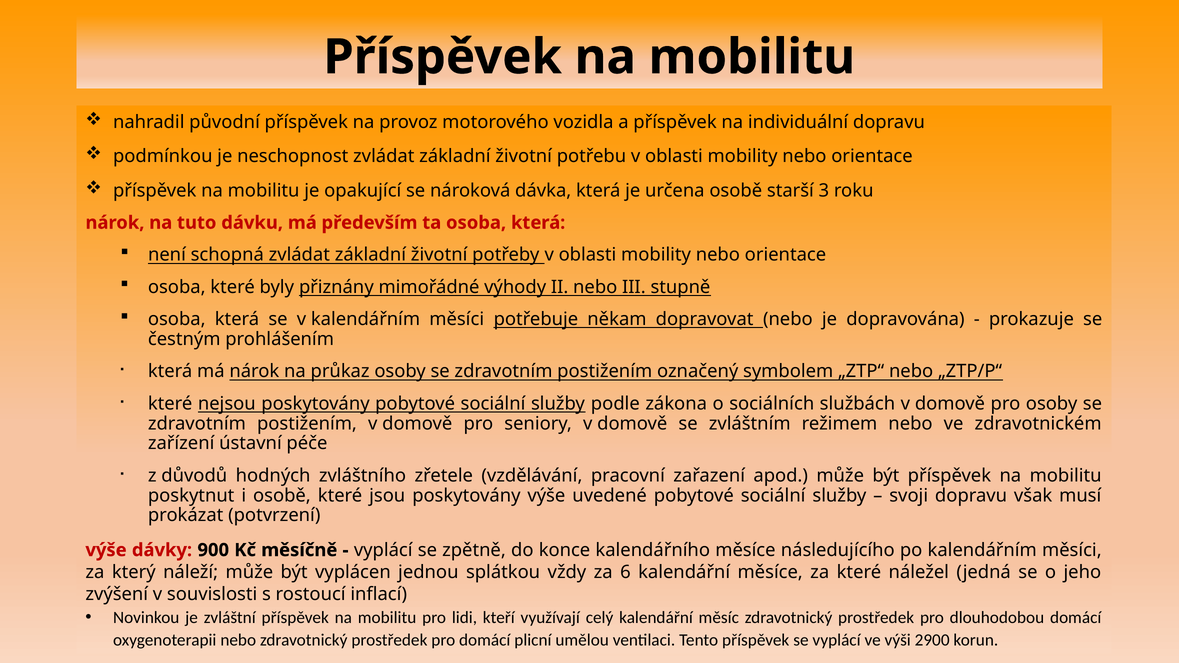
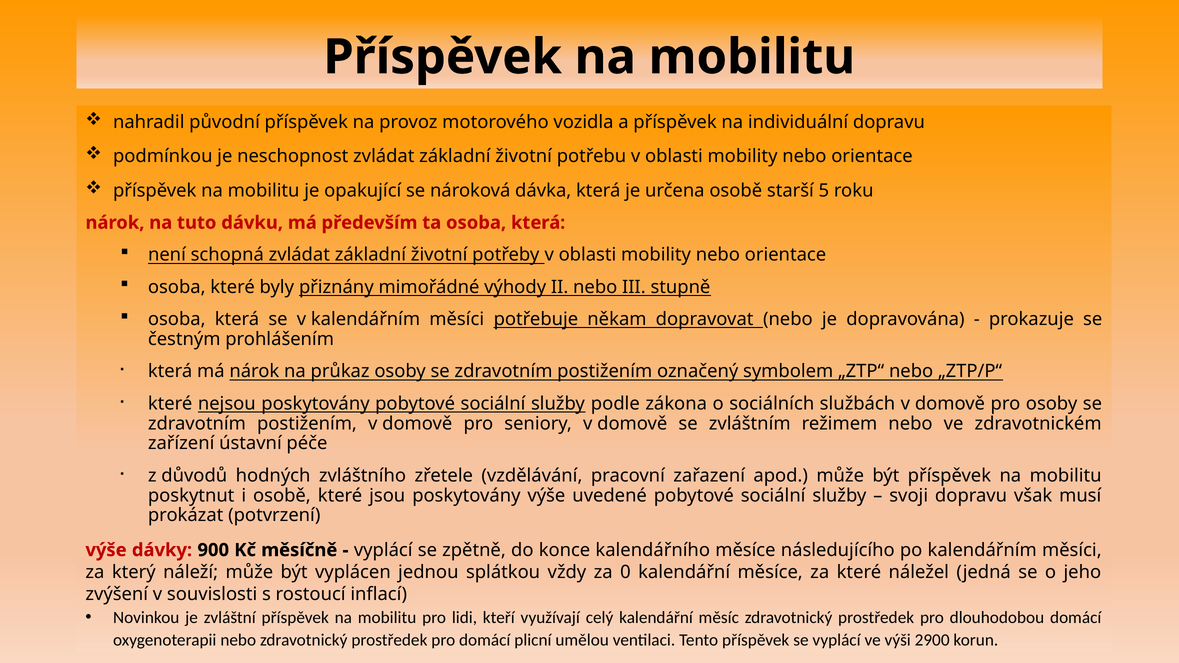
3: 3 -> 5 (824, 191)
6: 6 -> 0 (625, 572)
